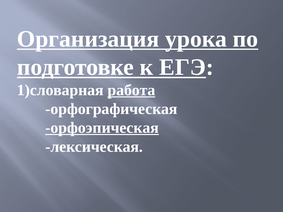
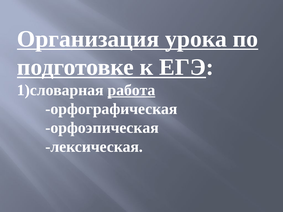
орфоэпическая underline: present -> none (102, 128)
